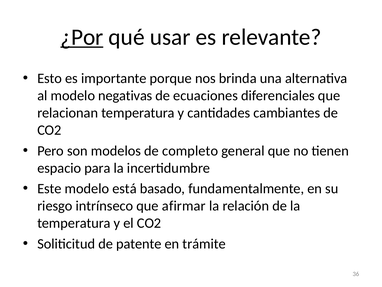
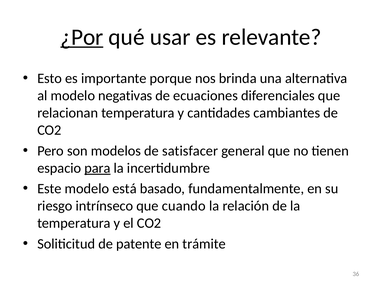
completo: completo -> satisfacer (190, 151)
para underline: none -> present (97, 168)
afirmar: afirmar -> cuando (184, 206)
